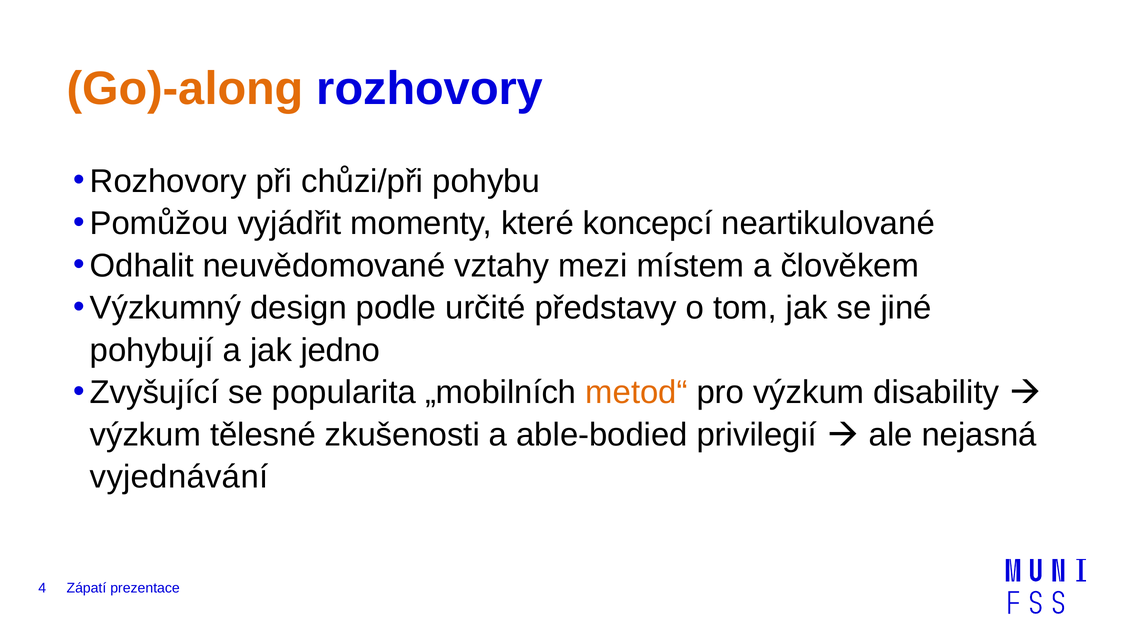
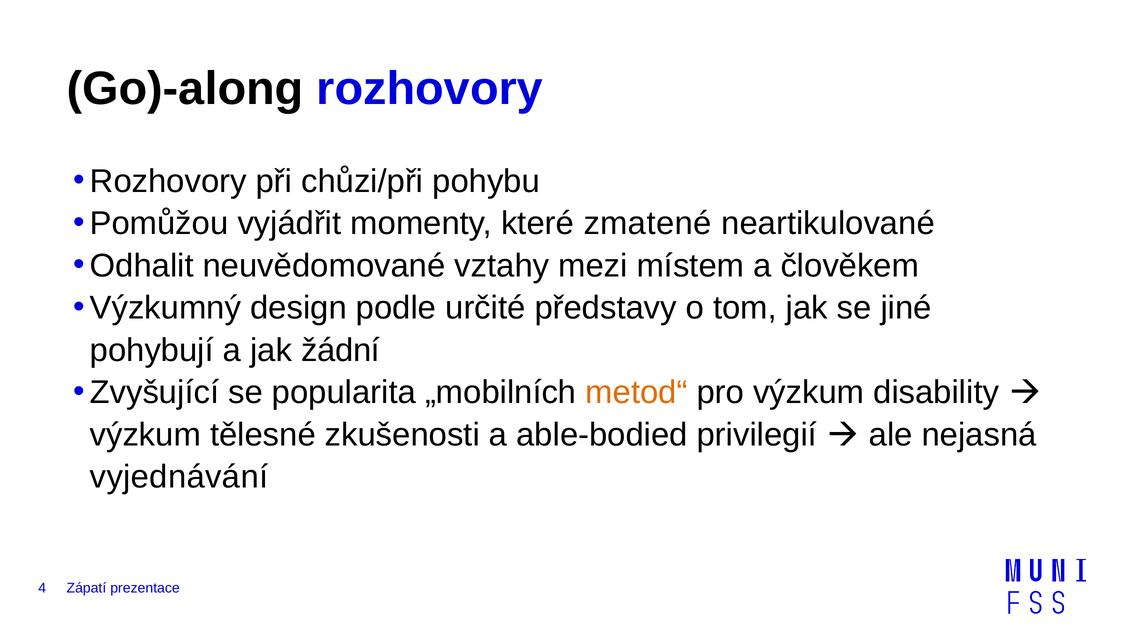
Go)-along colour: orange -> black (185, 89)
koncepcí: koncepcí -> zmatené (648, 223)
jedno: jedno -> žádní (341, 350)
